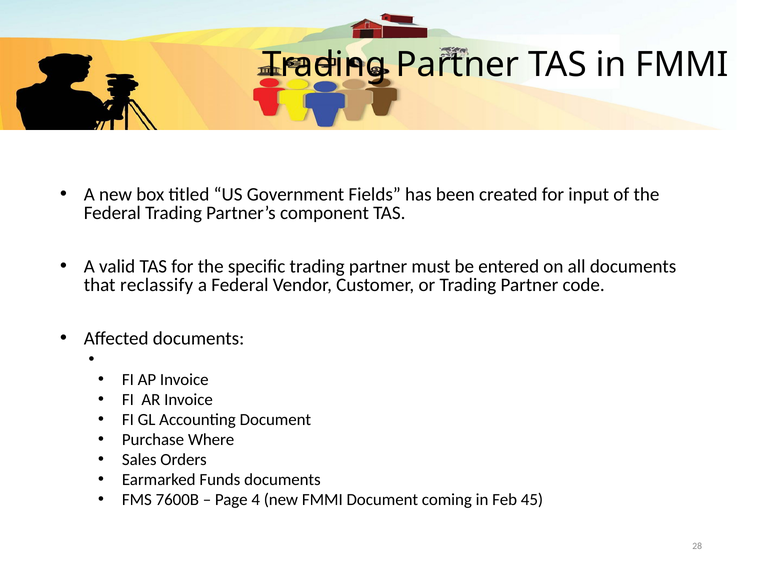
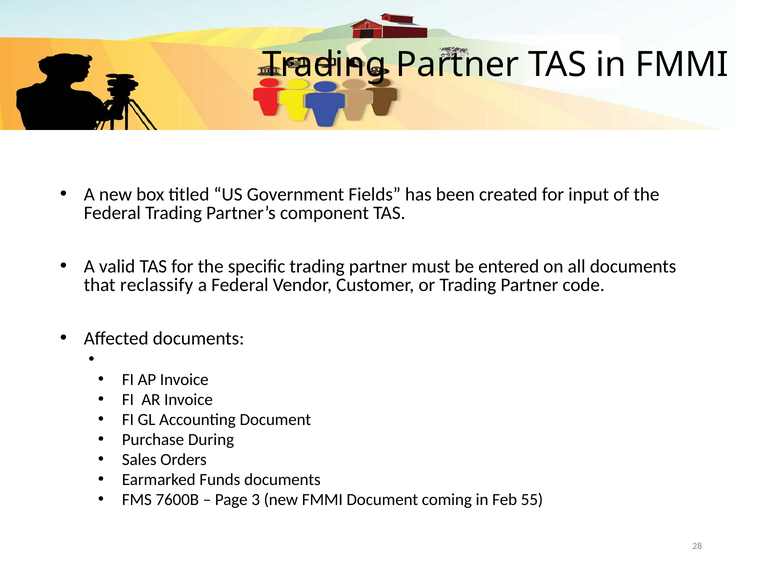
Where: Where -> During (211, 439)
4: 4 -> 3 (256, 499)
45: 45 -> 55 (532, 499)
